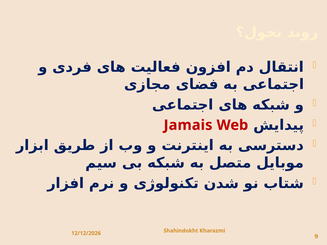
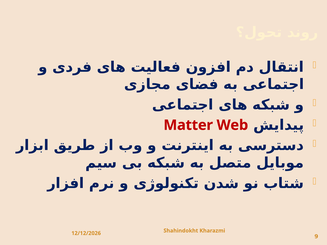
Jamais: Jamais -> Matter (188, 125)
